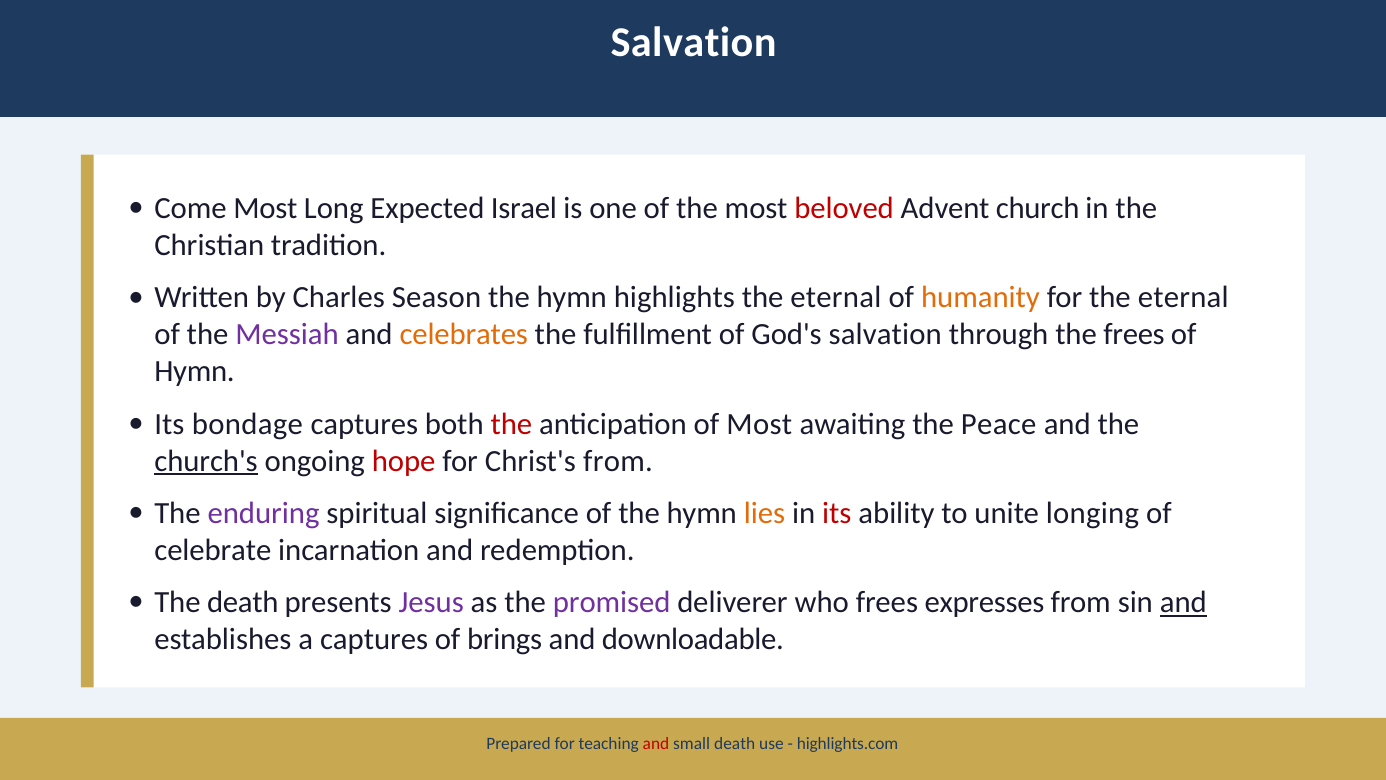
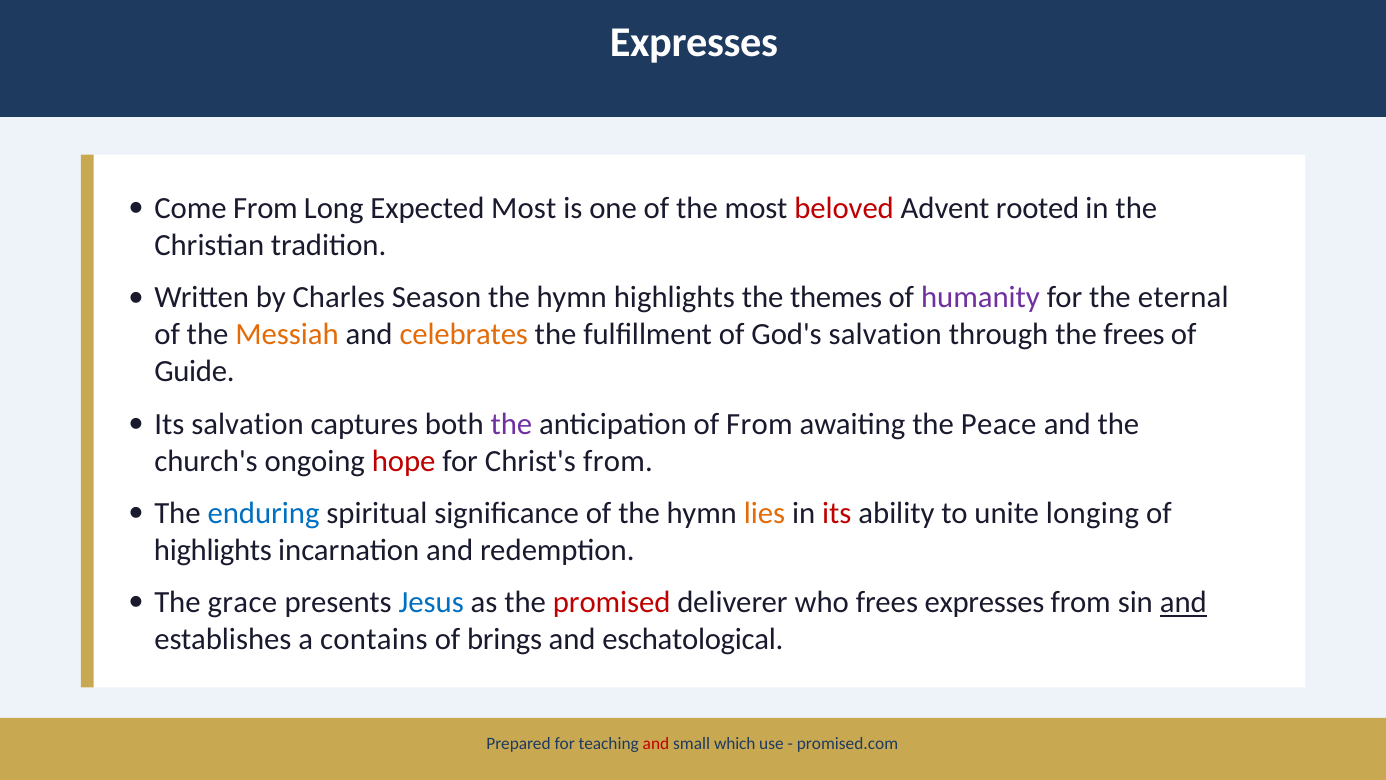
Salvation: Salvation -> Expresses (694, 43)
Come Most: Most -> From (265, 208)
Expected Israel: Israel -> Most (524, 208)
church: church -> rooted (1038, 208)
eternal: eternal -> themes (836, 298)
humanity colour: orange -> purple (980, 298)
Messiah colour: purple -> orange (287, 335)
Hymn: Hymn -> Guide (194, 371)
Its bondage: bondage -> salvation (248, 424)
the colour: red -> purple (511, 424)
of Most: Most -> From (759, 424)
church's underline: present -> none (206, 461)
enduring colour: purple -> blue (263, 513)
celebrate: celebrate -> highlights (213, 550)
The death: death -> grace (242, 602)
Jesus colour: purple -> blue (431, 602)
promised colour: purple -> red (612, 602)
a captures: captures -> contains (374, 639)
downloadable: downloadable -> eschatological (693, 639)
small death: death -> which (735, 744)
highlights.com: highlights.com -> promised.com (847, 744)
